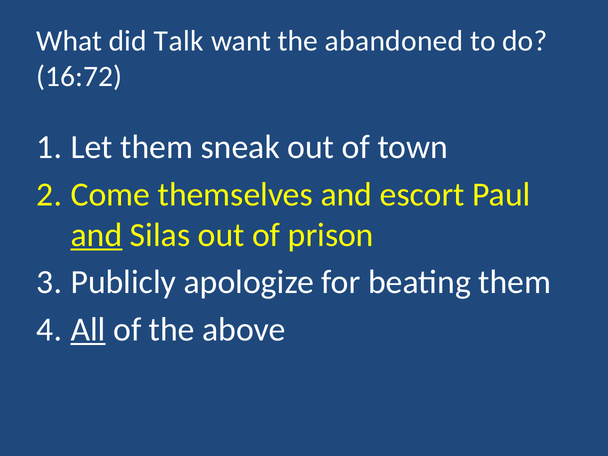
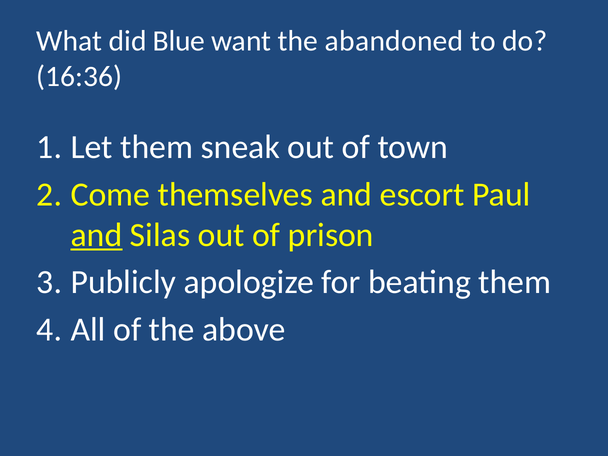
Talk: Talk -> Blue (179, 41)
16:72: 16:72 -> 16:36 (79, 77)
All underline: present -> none (88, 330)
